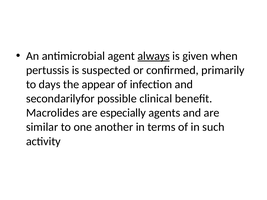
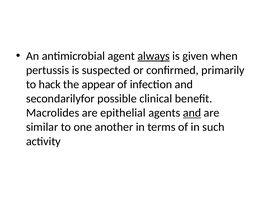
days: days -> hack (50, 84)
especially: especially -> epithelial (123, 113)
and underline: none -> present (192, 113)
